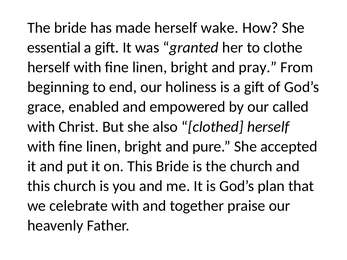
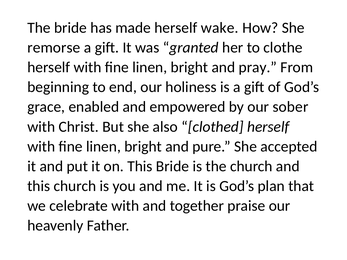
essential: essential -> remorse (54, 48)
called: called -> sober (290, 107)
